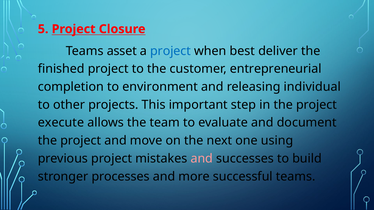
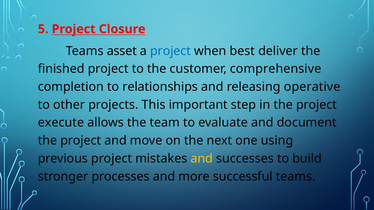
entrepreneurial: entrepreneurial -> comprehensive (276, 69)
environment: environment -> relationships (160, 87)
individual: individual -> operative (312, 87)
and colour: pink -> yellow (202, 159)
